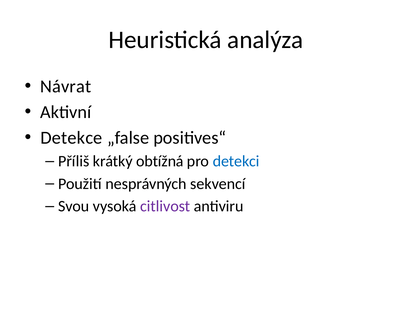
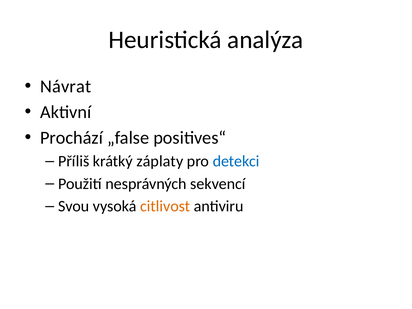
Detekce: Detekce -> Prochází (72, 138)
obtížná: obtížná -> záplaty (160, 161)
citlivost colour: purple -> orange (165, 206)
